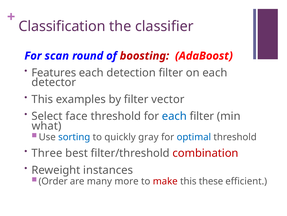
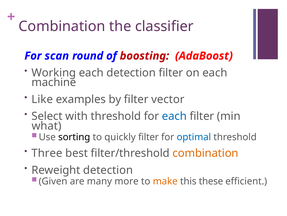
Classification: Classification -> Combination (62, 26)
Features: Features -> Working (54, 73)
detector: detector -> machine (54, 82)
This: This -> Like (42, 99)
face: face -> with (77, 116)
sorting colour: blue -> black (74, 137)
quickly gray: gray -> filter (148, 137)
combination colour: red -> orange (205, 153)
Reweight instances: instances -> detection (108, 170)
Order: Order -> Given (53, 181)
make colour: red -> orange (165, 181)
